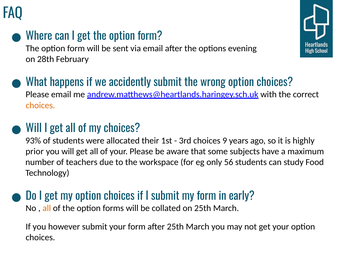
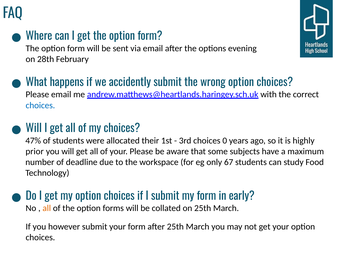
choices colour: orange -> blue (40, 105)
93%: 93% -> 47% (33, 141)
9: 9 -> 0 (225, 141)
teachers: teachers -> deadline (82, 162)
56: 56 -> 67 (229, 162)
